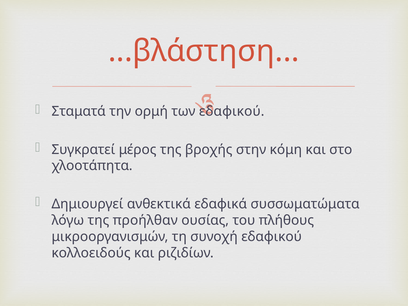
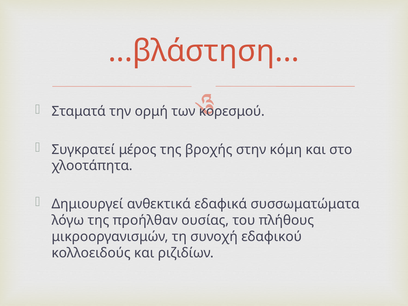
των εδαφικού: εδαφικού -> κορεσμού (232, 111)
